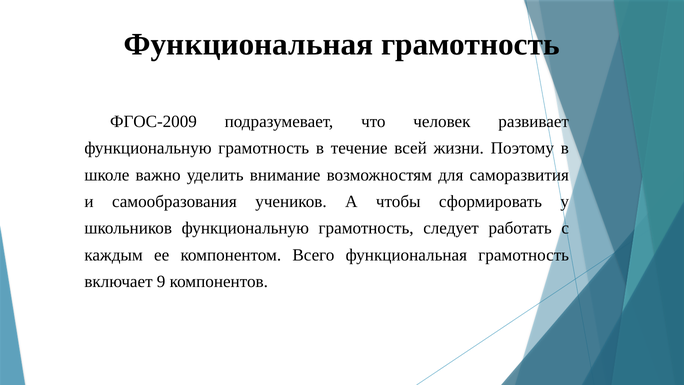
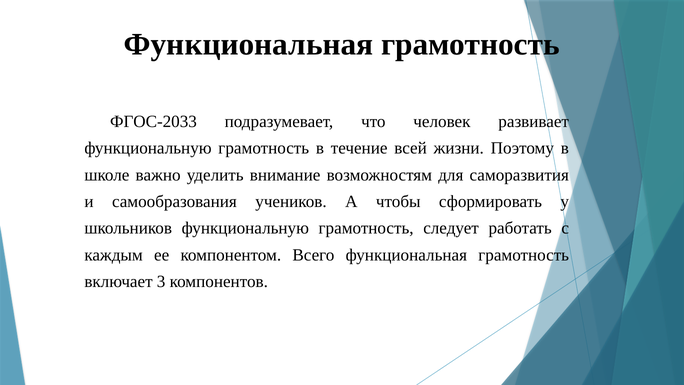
ФГОС-2009: ФГОС-2009 -> ФГОС-2033 (153, 122)
9: 9 -> 3 (161, 281)
